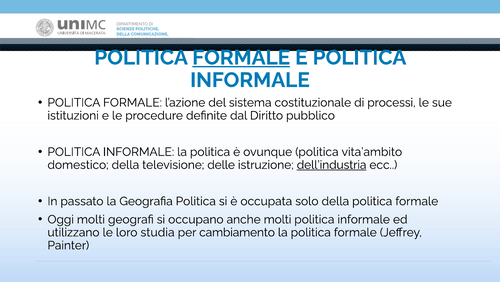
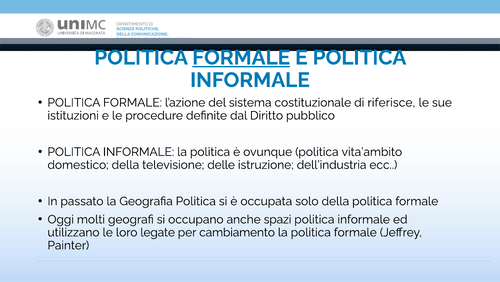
processi: processi -> riferisce (391, 102)
dell’industria underline: present -> none (332, 164)
anche molti: molti -> spazi (278, 219)
studia: studia -> legate (158, 232)
